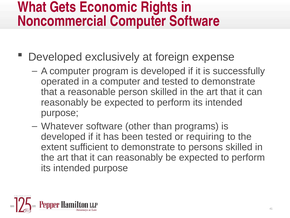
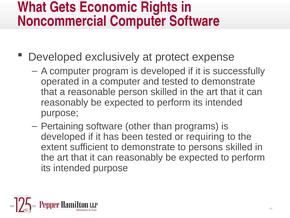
foreign: foreign -> protect (172, 57)
Whatever: Whatever -> Pertaining (62, 126)
